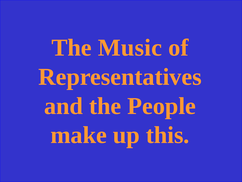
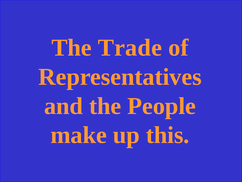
Music: Music -> Trade (130, 48)
